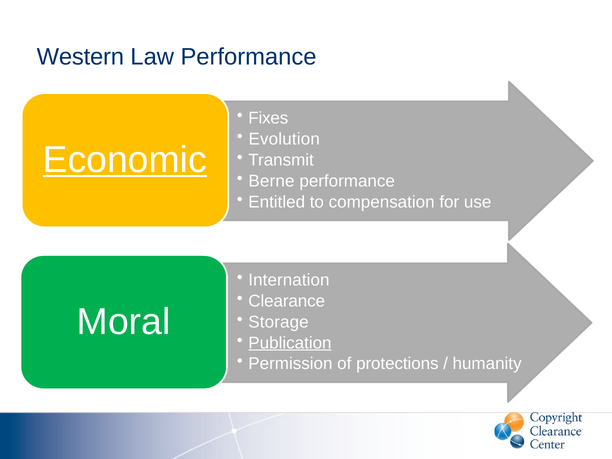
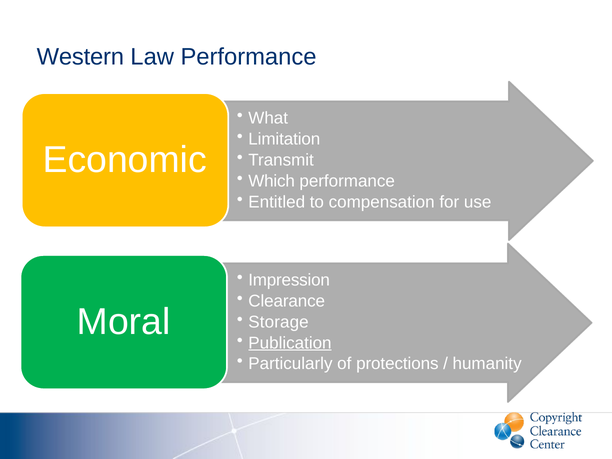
Fixes: Fixes -> What (268, 118)
Evolution: Evolution -> Limitation (284, 139)
Economic underline: present -> none (125, 160)
Berne: Berne -> Which (272, 181)
Internation: Internation -> Impression (289, 280)
Permission: Permission -> Particularly (290, 364)
